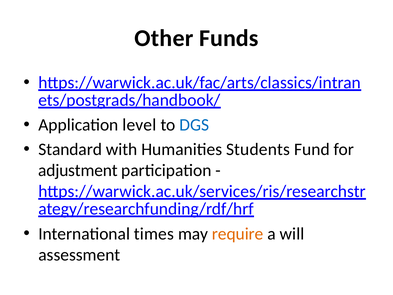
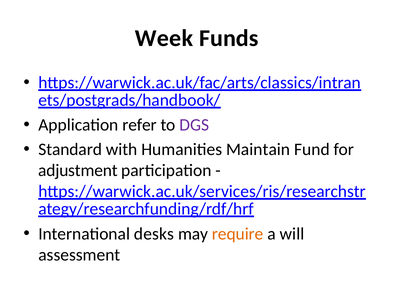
Other: Other -> Week (164, 38)
level: level -> refer (140, 125)
DGS colour: blue -> purple (194, 125)
Students: Students -> Maintain (258, 149)
times: times -> desks (154, 234)
